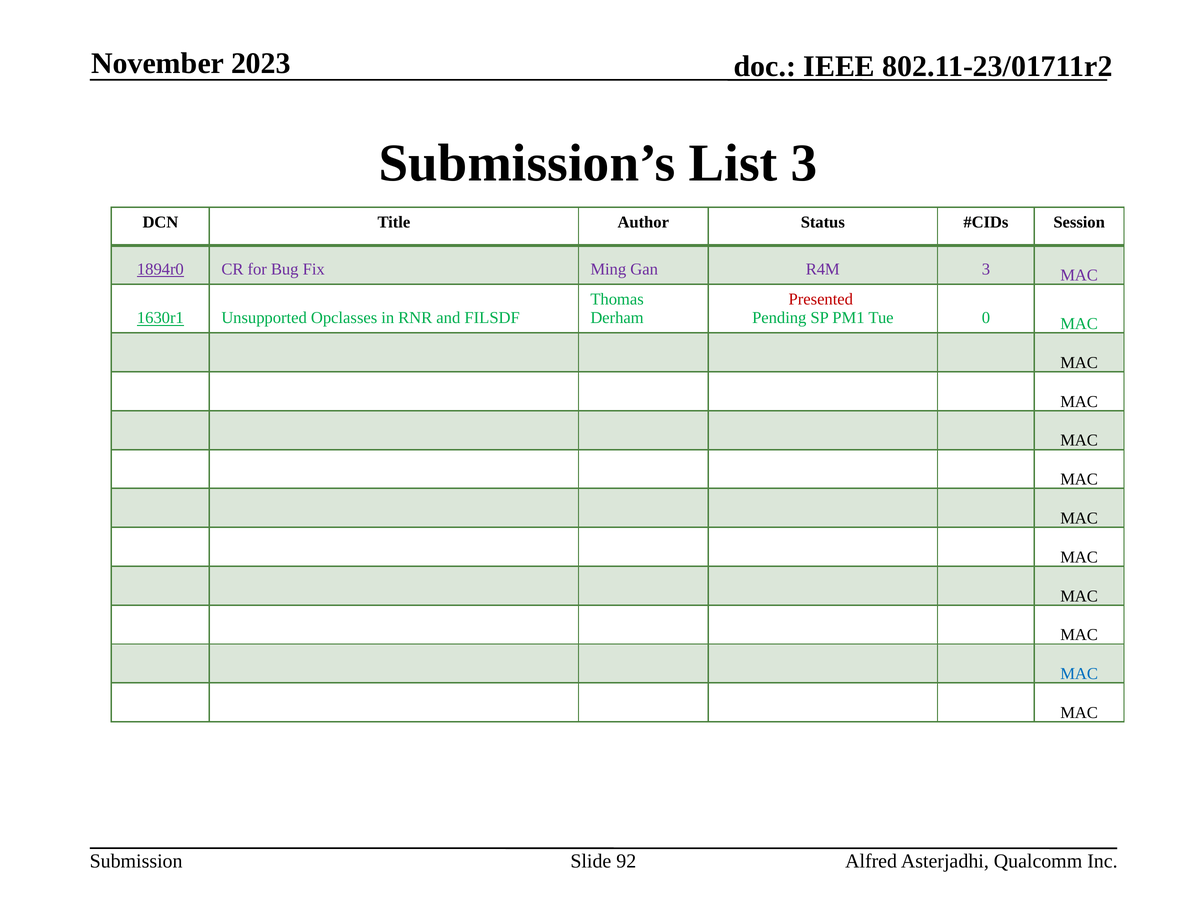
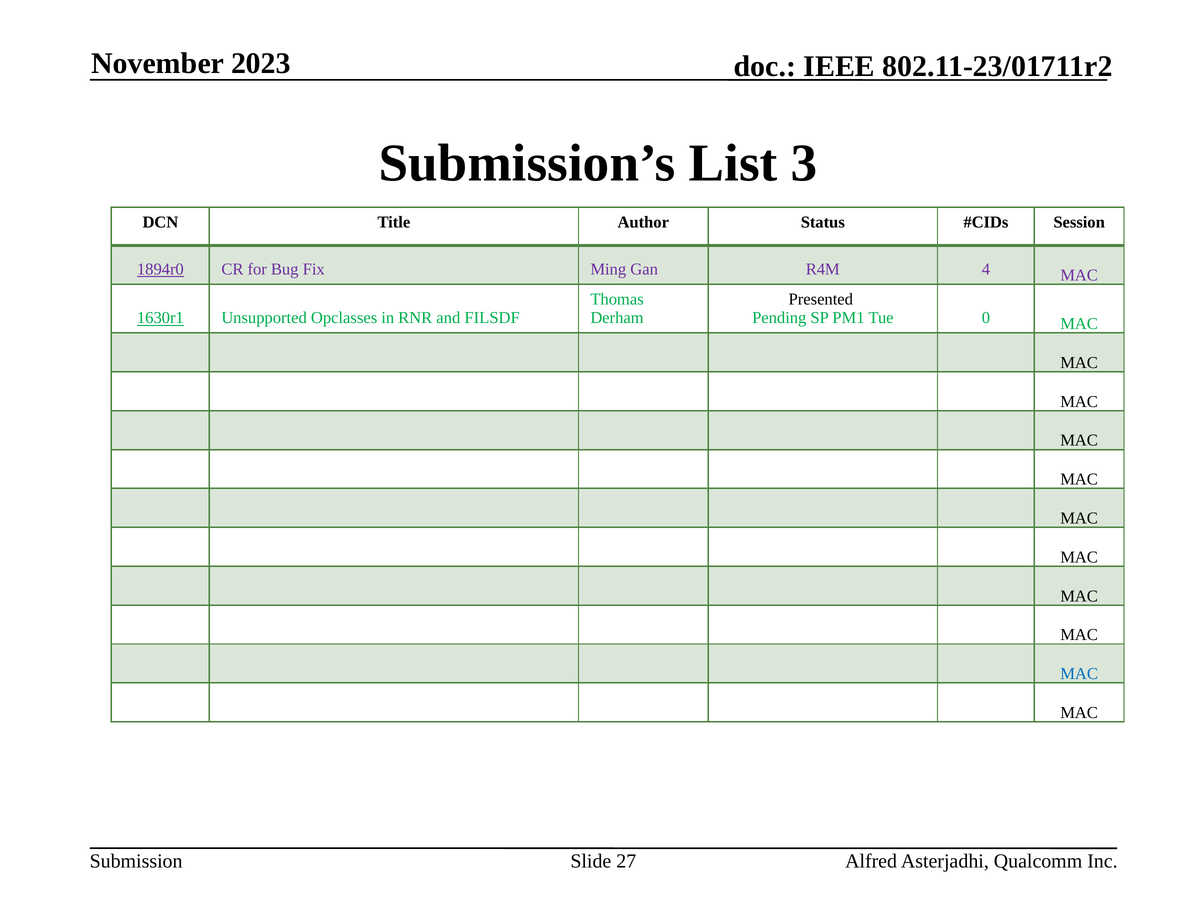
R4M 3: 3 -> 4 (986, 269)
Presented colour: red -> black (821, 299)
92: 92 -> 27 (626, 861)
